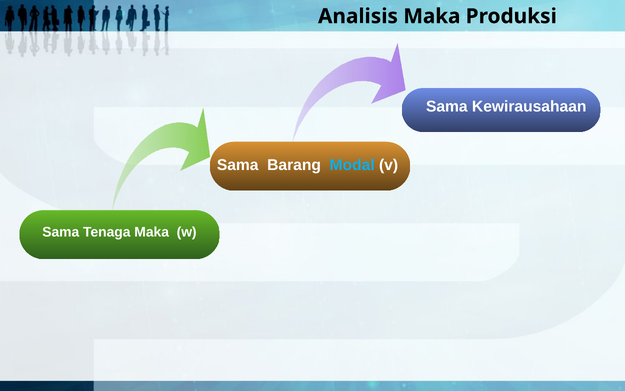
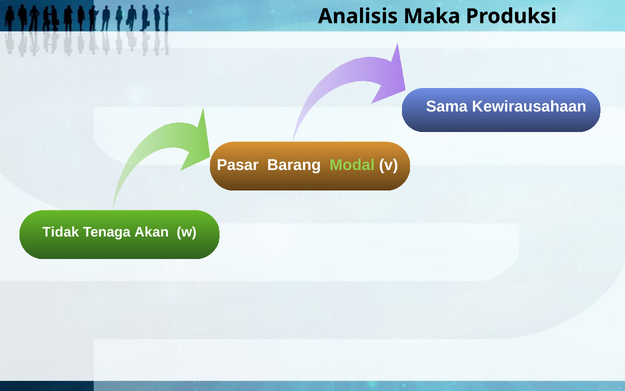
Sama: Sama -> Pasar (238, 165)
Modal colour: light blue -> light green (352, 165)
Sama: Sama -> Tidak (61, 232)
Tenaga Maka: Maka -> Akan (152, 232)
